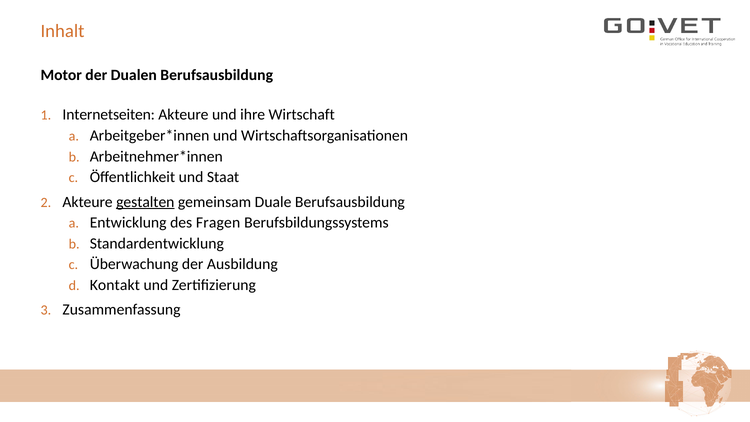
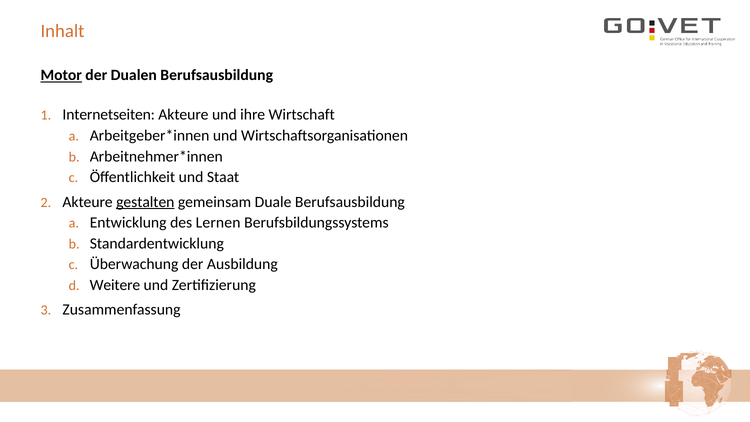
Motor underline: none -> present (61, 75)
Fragen: Fragen -> Lernen (218, 223)
Kontakt: Kontakt -> Weitere (115, 285)
